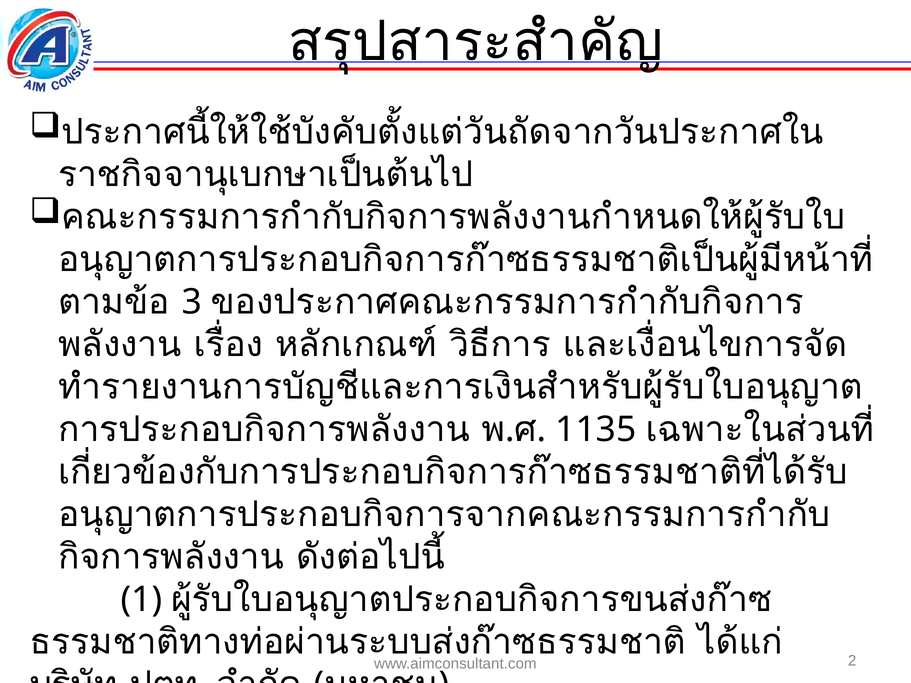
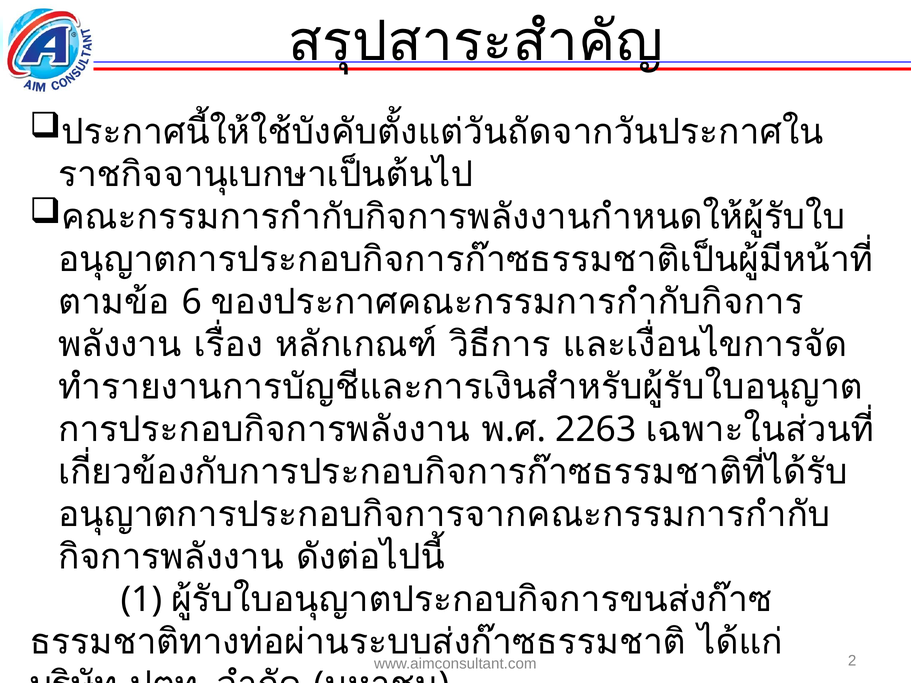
3: 3 -> 6 (192, 302)
1135: 1135 -> 2263 (596, 430)
